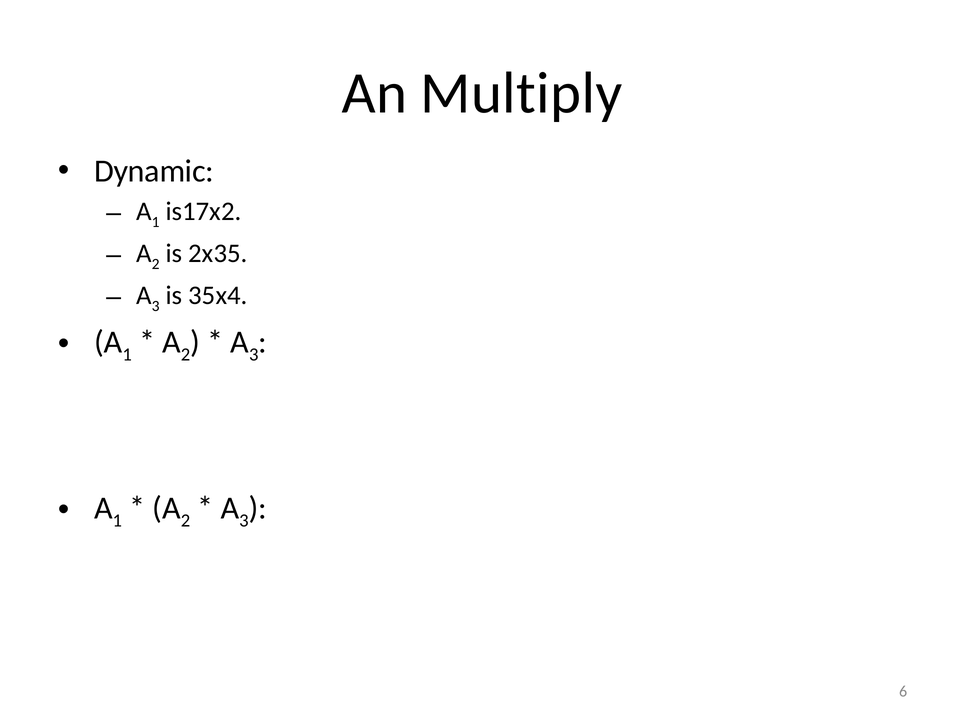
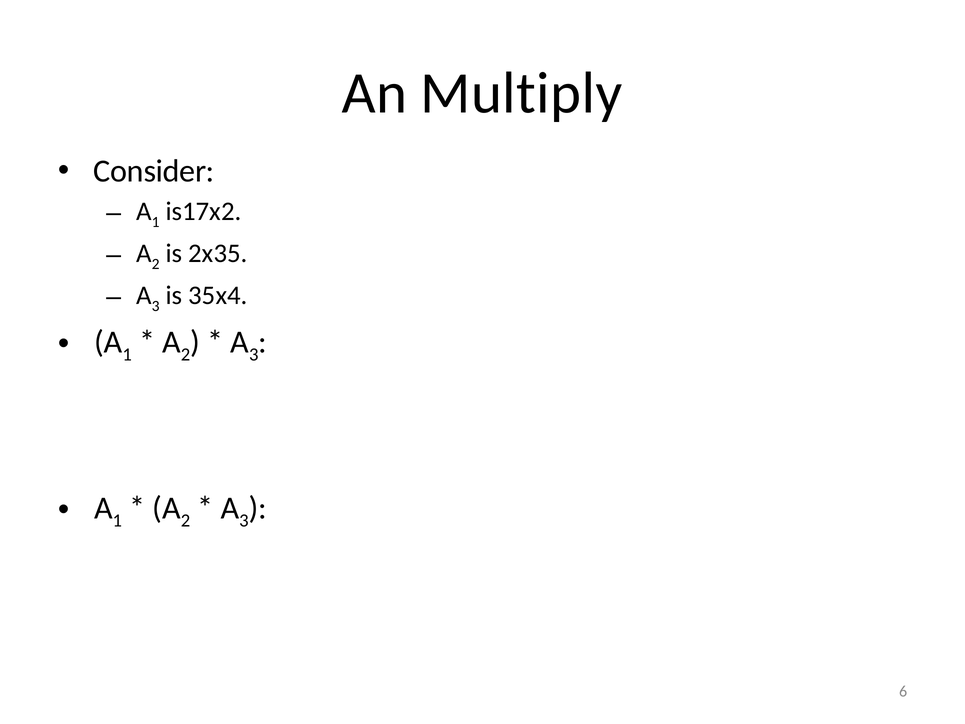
Dynamic: Dynamic -> Consider (154, 171)
